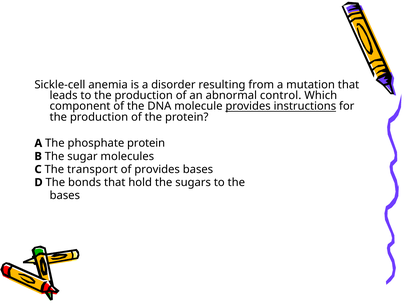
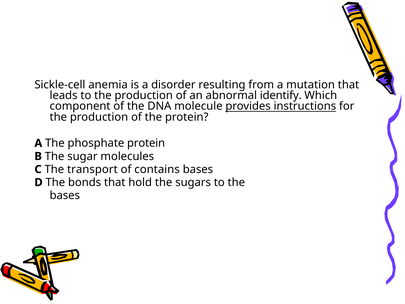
control: control -> identify (281, 95)
of provides: provides -> contains (157, 169)
